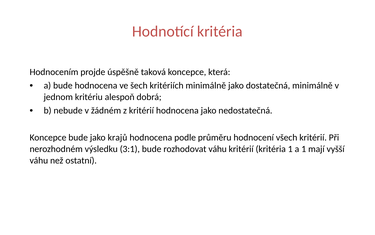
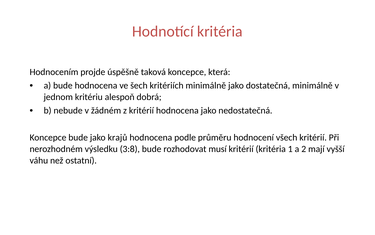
3:1: 3:1 -> 3:8 (130, 149)
rozhodovat váhu: váhu -> musí (218, 149)
a 1: 1 -> 2 (304, 149)
